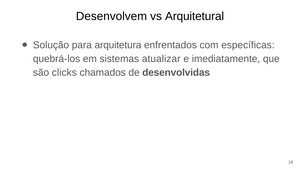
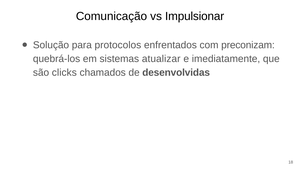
Desenvolvem: Desenvolvem -> Comunicação (111, 16)
Arquitetural: Arquitetural -> Impulsionar (195, 16)
arquitetura: arquitetura -> protocolos (118, 45)
específicas: específicas -> preconizam (248, 45)
